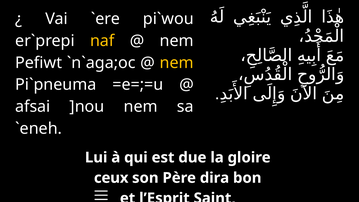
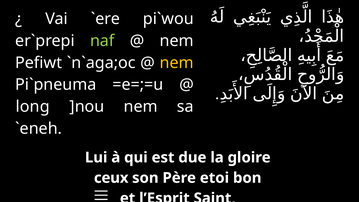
naf colour: yellow -> light green (102, 41)
afsai: afsai -> long (33, 107)
dira: dira -> etoi (214, 178)
